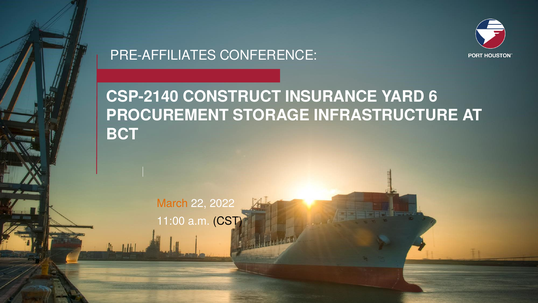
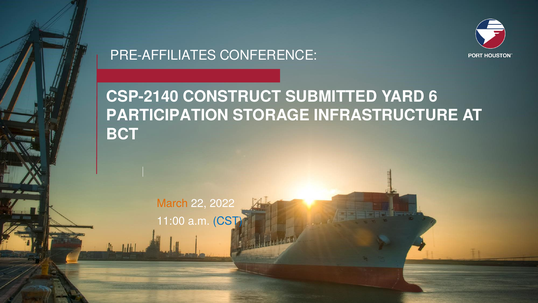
INSURANCE: INSURANCE -> SUBMITTED (331, 96)
PROCUREMENT: PROCUREMENT -> PARTICIPATION (167, 115)
CST colour: black -> blue (228, 221)
